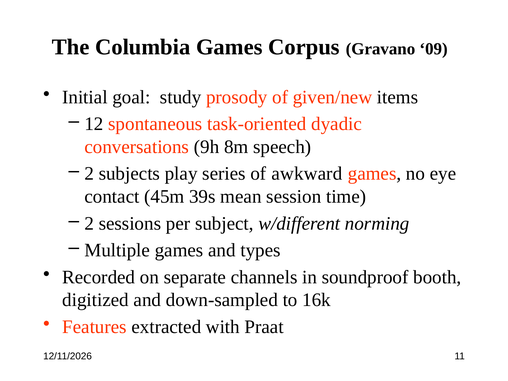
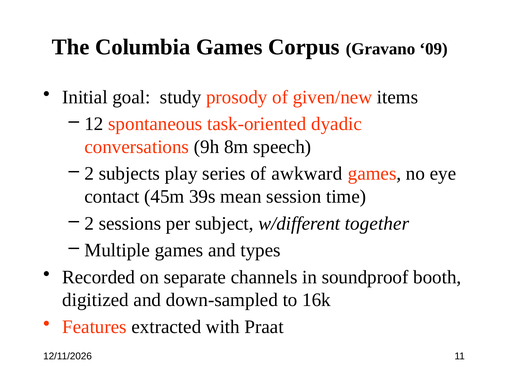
norming: norming -> together (377, 223)
